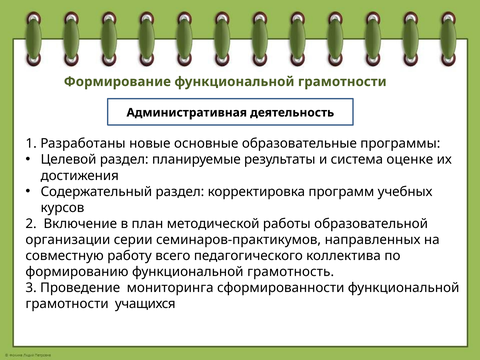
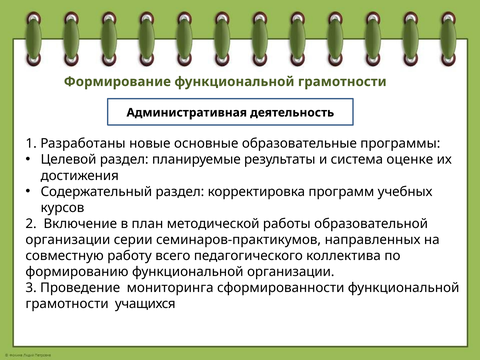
функциональной грамотность: грамотность -> организации (291, 272)
